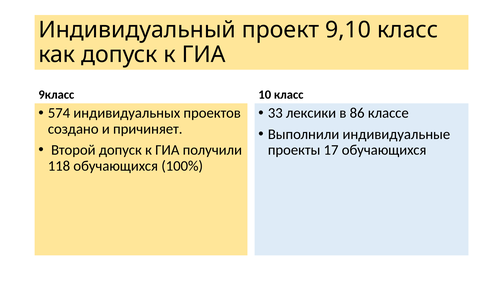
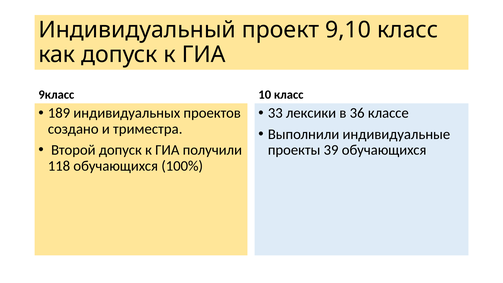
574: 574 -> 189 (59, 113)
86: 86 -> 36 (357, 113)
причиняет: причиняет -> триместра (148, 129)
17: 17 -> 39 (331, 150)
